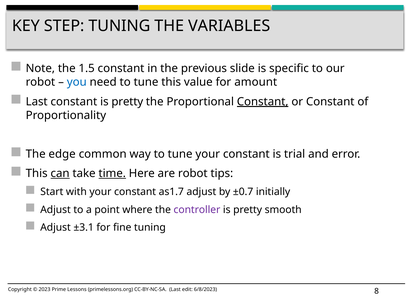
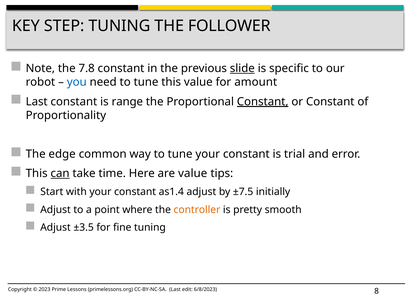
VARIABLES: VARIABLES -> FOLLOWER (229, 26)
1.5: 1.5 -> 7.8 (87, 69)
slide underline: none -> present (242, 69)
constant is pretty: pretty -> range (127, 102)
time underline: present -> none (112, 174)
are robot: robot -> value (193, 174)
as1.7: as1.7 -> as1.4 (171, 192)
±0.7: ±0.7 -> ±7.5 (243, 192)
controller colour: purple -> orange (197, 210)
±3.1: ±3.1 -> ±3.5 (84, 228)
